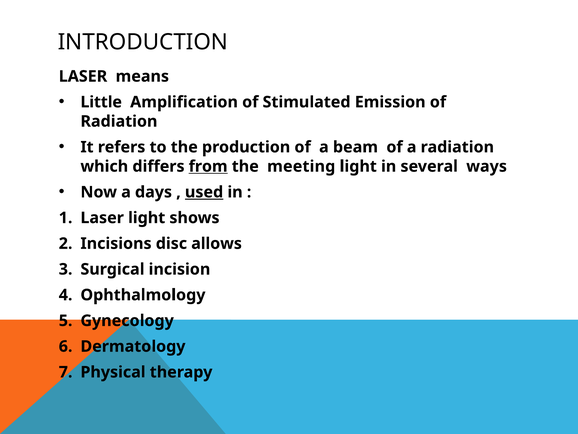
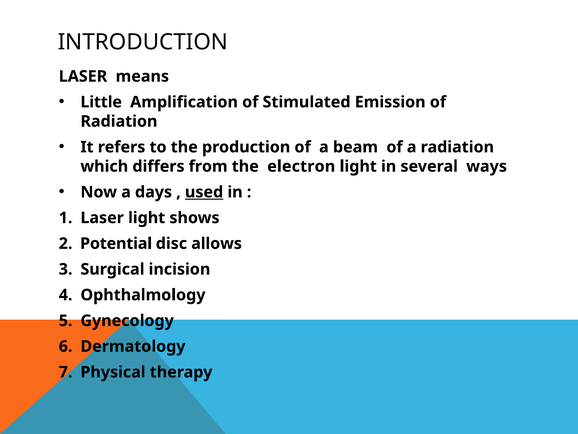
from underline: present -> none (208, 166)
meeting: meeting -> electron (301, 166)
Incisions: Incisions -> Potential (116, 243)
